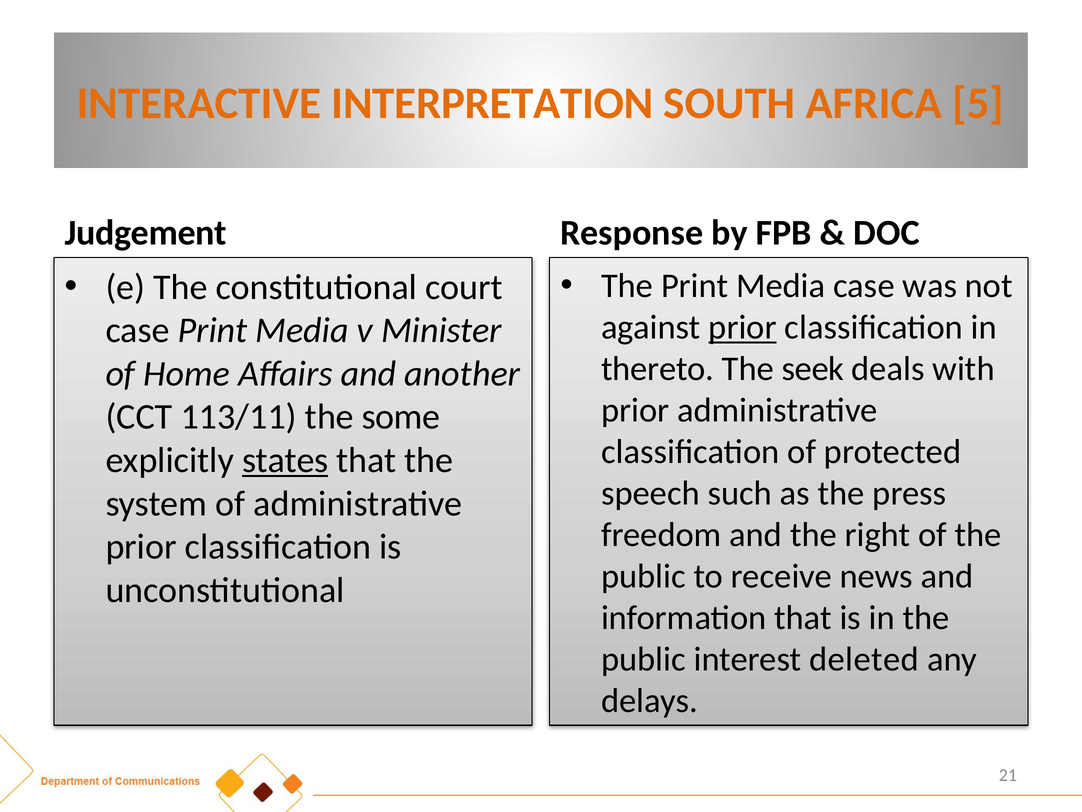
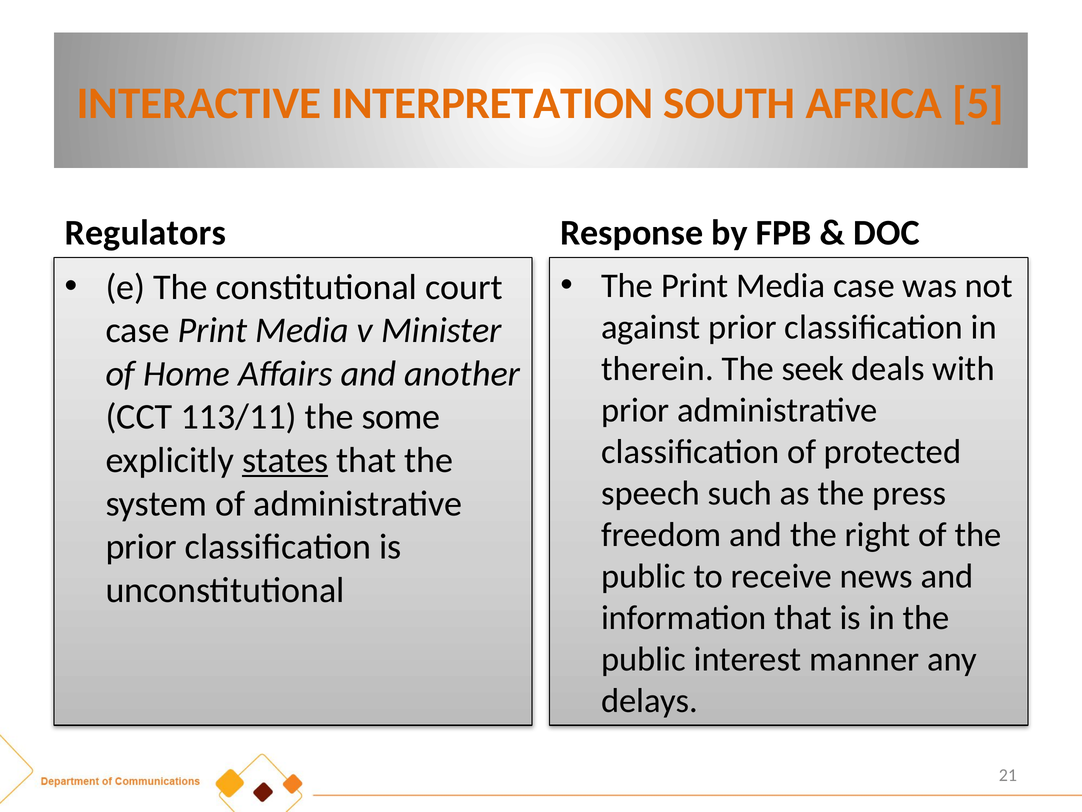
Judgement: Judgement -> Regulators (145, 233)
prior underline: present -> none (743, 327)
thereto: thereto -> therein (657, 369)
deleted: deleted -> manner (864, 659)
